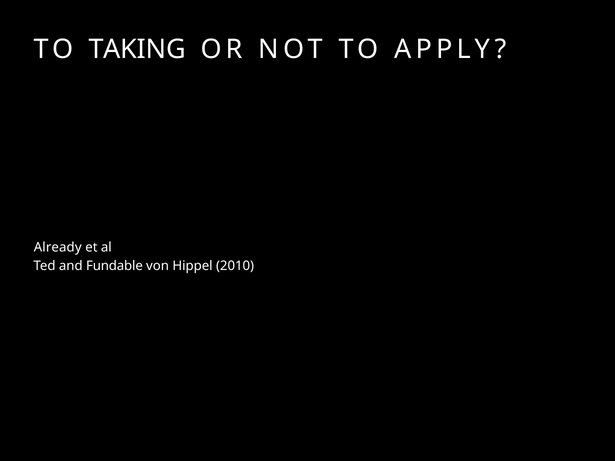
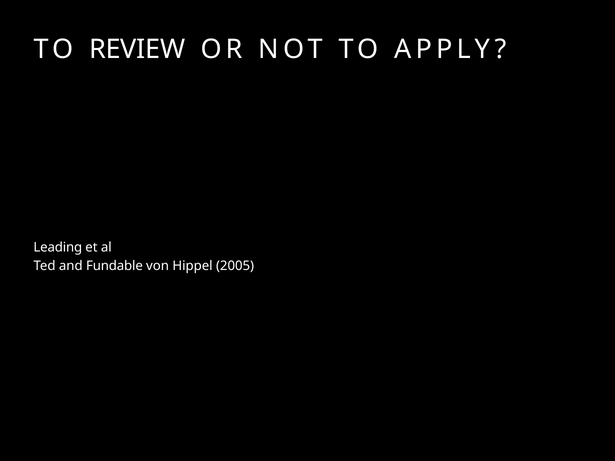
TAKING: TAKING -> REVIEW (137, 49)
Already: Already -> Leading (58, 247)
2010: 2010 -> 2005 (235, 266)
